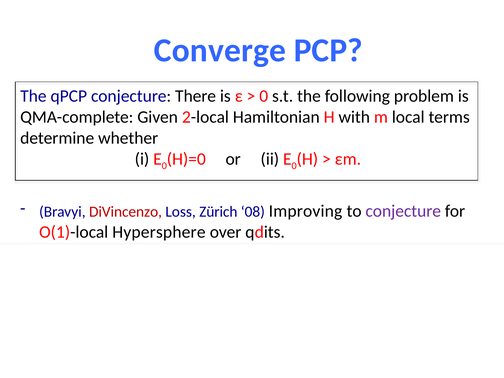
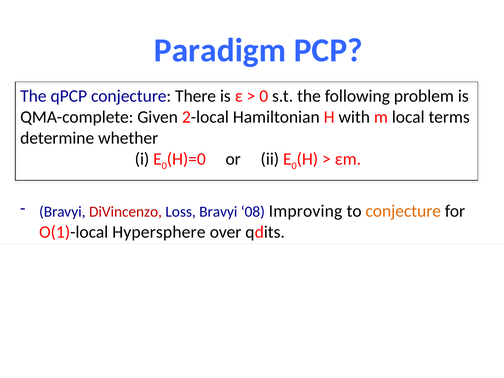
Converge: Converge -> Paradigm (220, 51)
Loss Zürich: Zürich -> Bravyi (218, 212)
conjecture colour: purple -> orange (403, 211)
